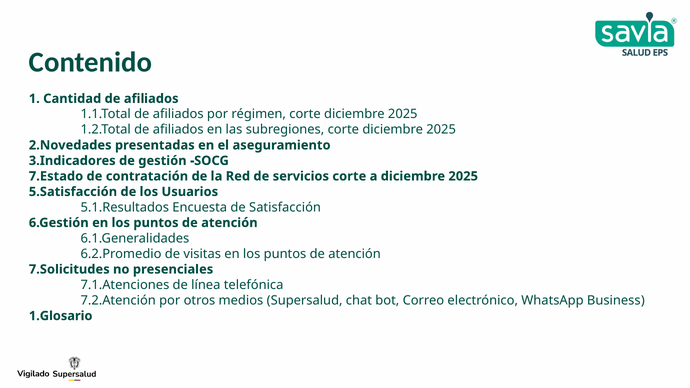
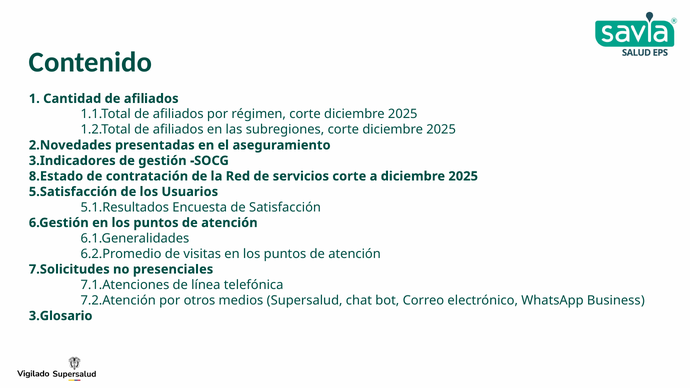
7.Estado: 7.Estado -> 8.Estado (56, 176)
1.Glosario: 1.Glosario -> 3.Glosario (61, 316)
